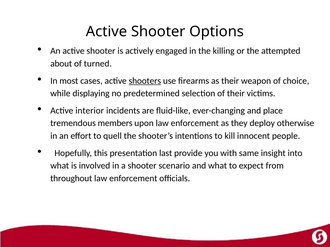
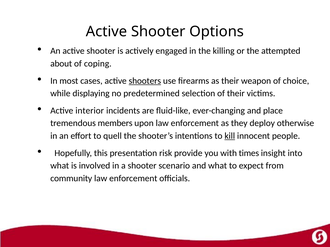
turned: turned -> coping (98, 64)
kill underline: none -> present (230, 136)
last: last -> risk (166, 153)
same: same -> times (249, 153)
throughout: throughout -> community (71, 179)
